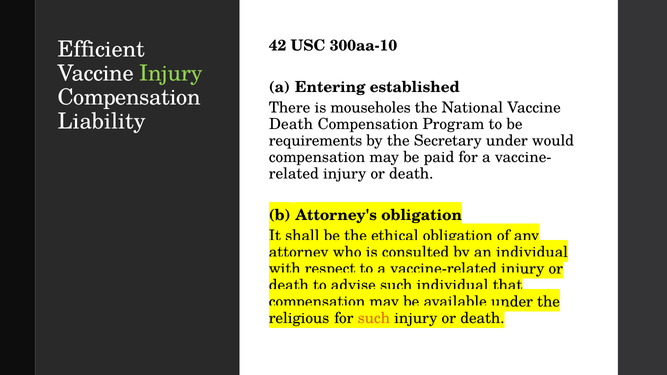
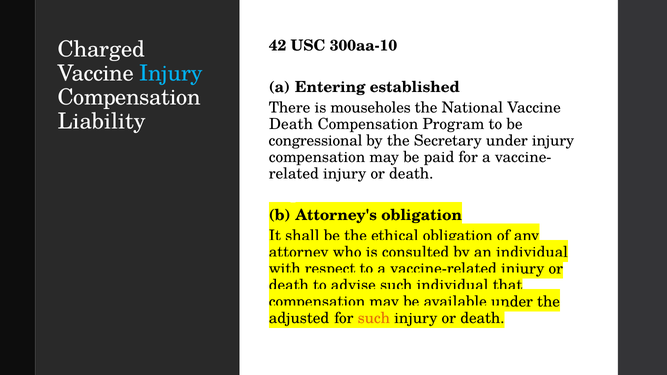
Efficient: Efficient -> Charged (101, 50)
Injury colour: light green -> light blue (171, 74)
requirements: requirements -> congressional (316, 141)
under would: would -> injury (553, 141)
religious: religious -> adjusted (299, 318)
